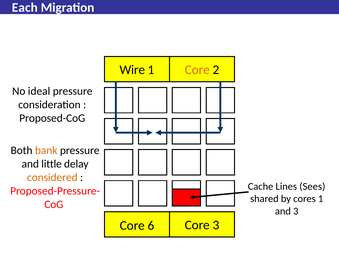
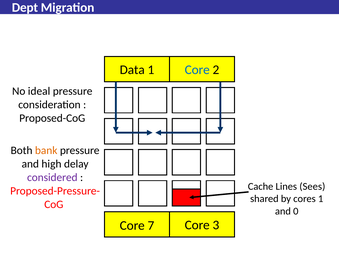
Each: Each -> Dept (25, 7)
Wire: Wire -> Data (132, 70)
Core colour: orange -> blue (197, 70)
little: little -> high (51, 164)
considered colour: orange -> purple (52, 178)
and 3: 3 -> 0 (296, 211)
6: 6 -> 7 (151, 226)
